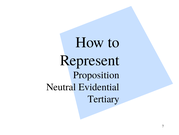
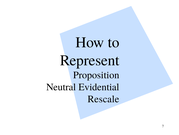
Tertiary: Tertiary -> Rescale (103, 99)
